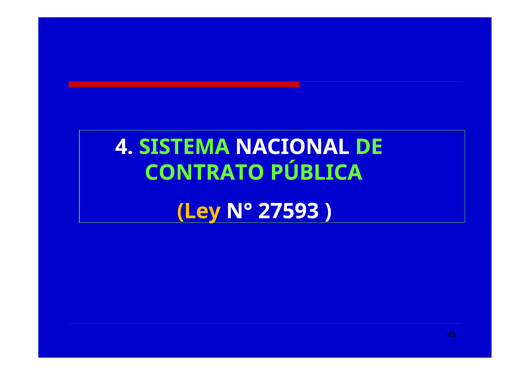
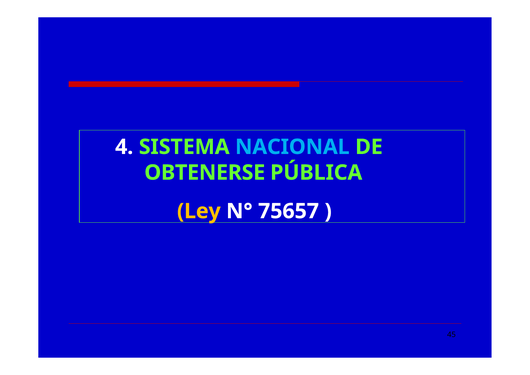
NACIONAL colour: white -> light blue (292, 147)
CONTRATO: CONTRATO -> OBTENERSE (205, 172)
27593: 27593 -> 75657 (289, 211)
